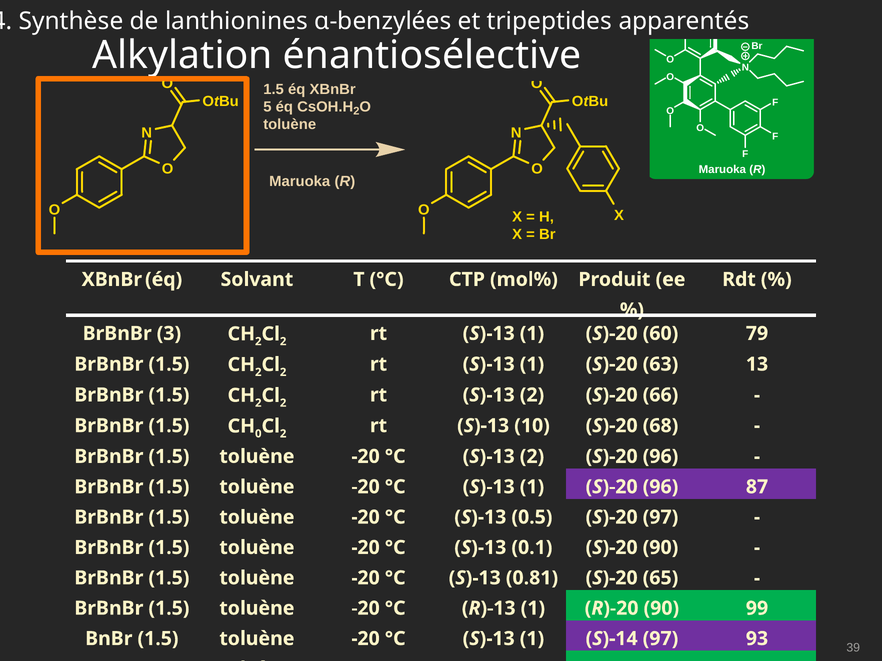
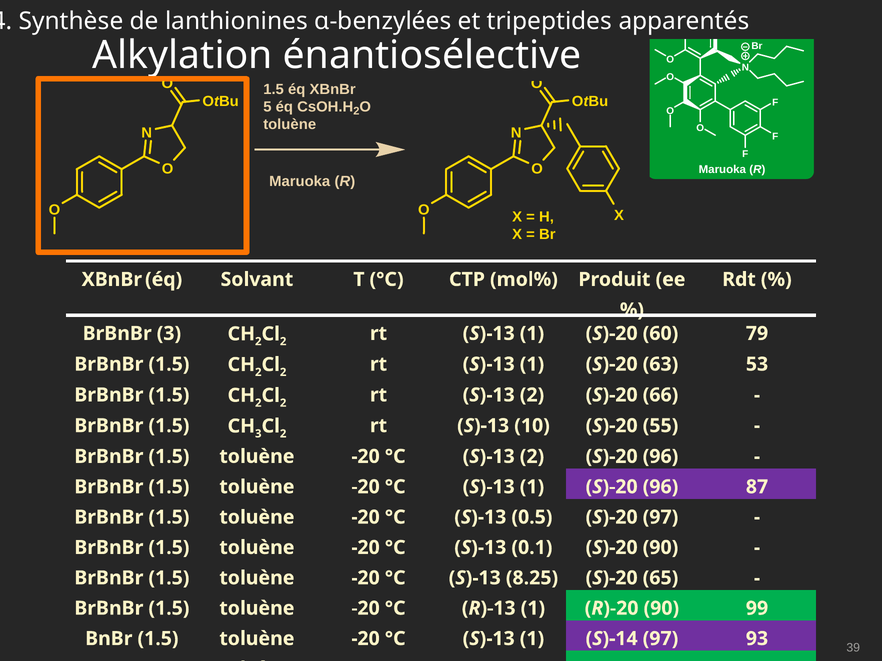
13: 13 -> 53 (757, 364)
0: 0 -> 3 (258, 434)
68: 68 -> 55 (661, 426)
0.81: 0.81 -> 8.25 (532, 578)
